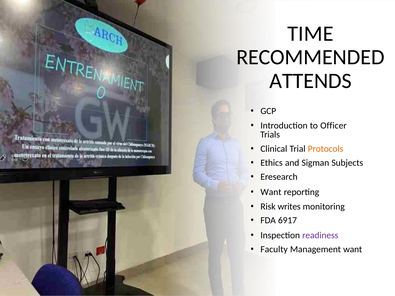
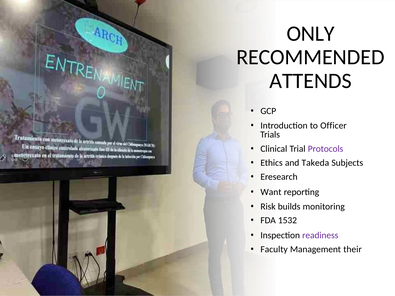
TIME: TIME -> ONLY (311, 34)
Protocols colour: orange -> purple (326, 149)
Sigman: Sigman -> Takeda (315, 163)
writes: writes -> builds (289, 207)
6917: 6917 -> 1532 (287, 221)
Management want: want -> their (353, 249)
